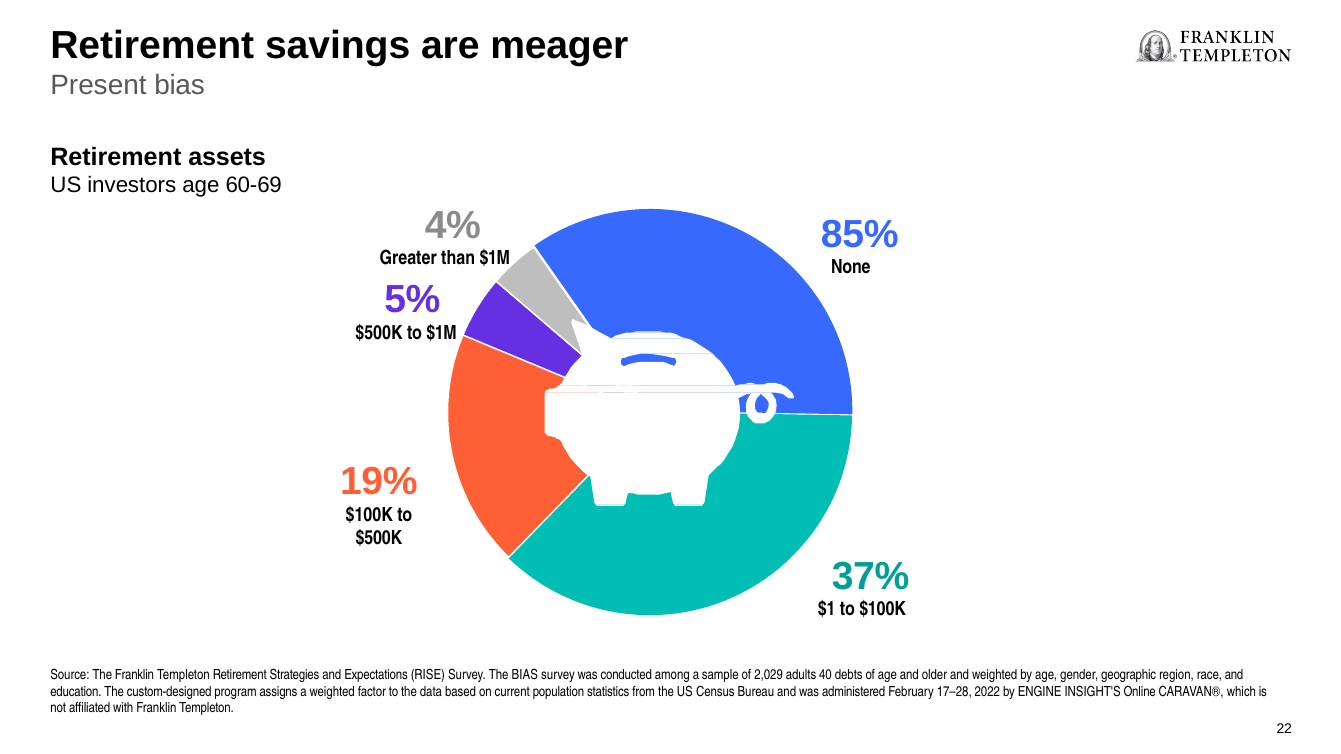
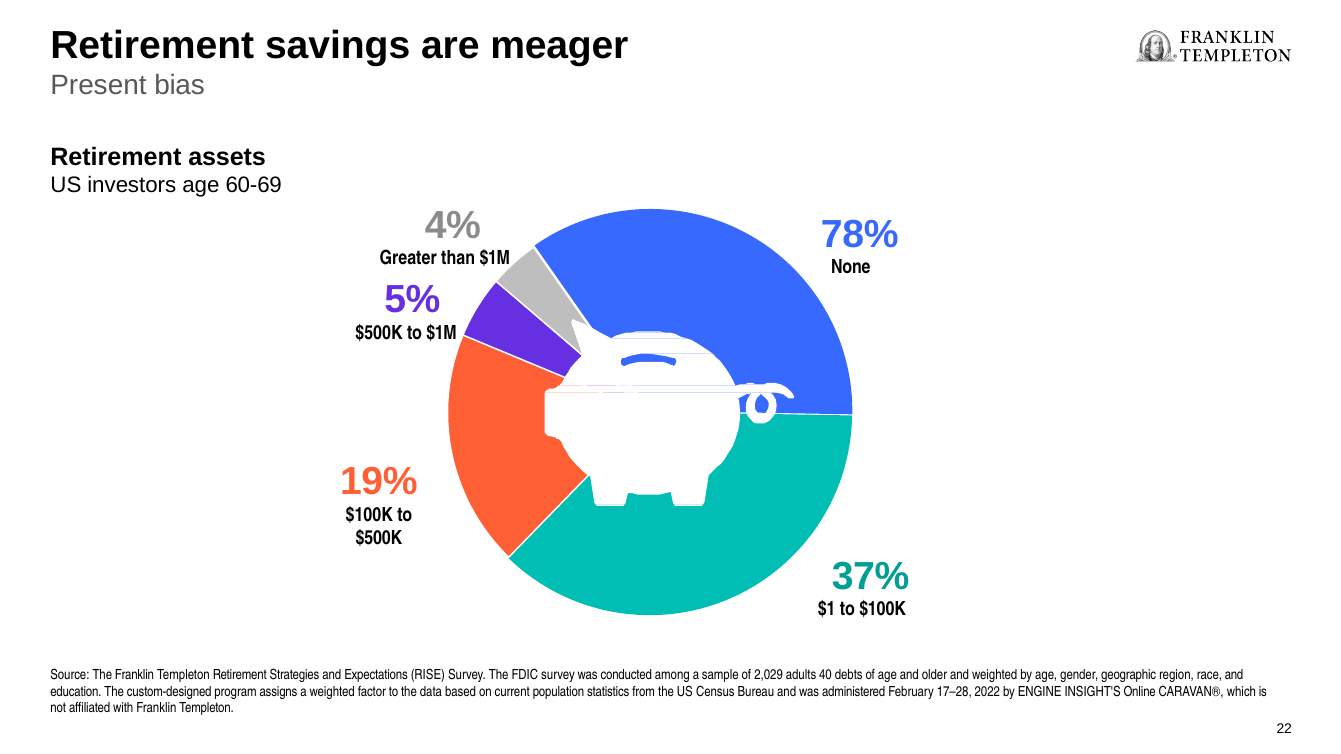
85%: 85% -> 78% (860, 235)
The BIAS: BIAS -> FDIC (525, 675)
